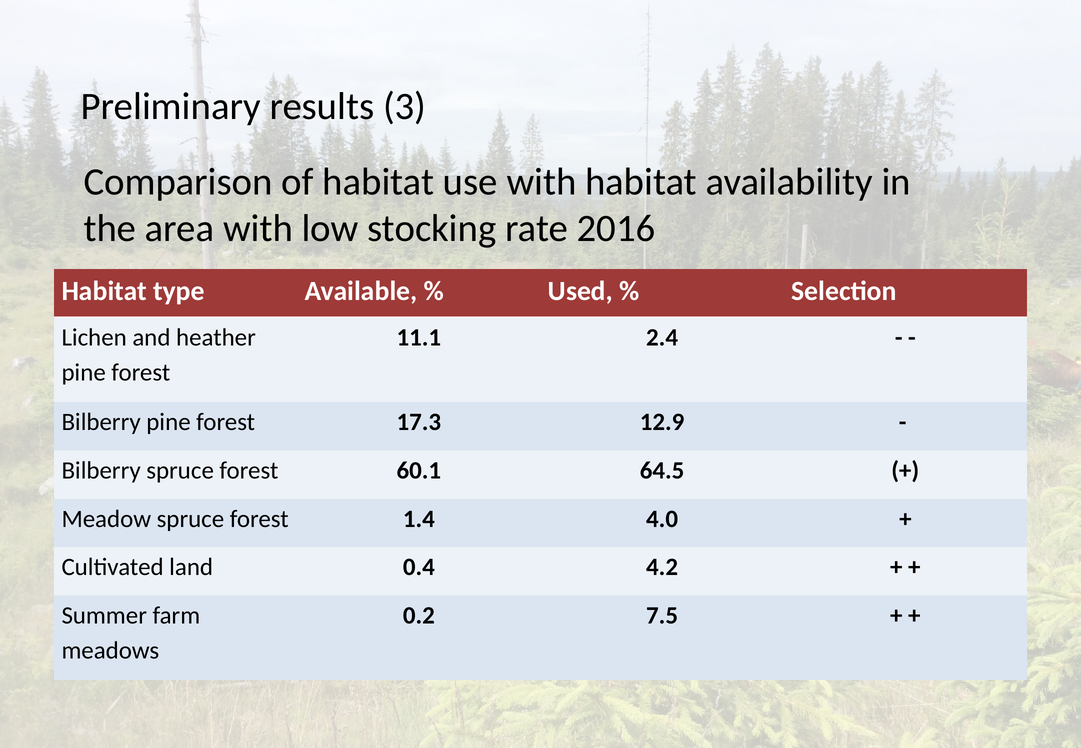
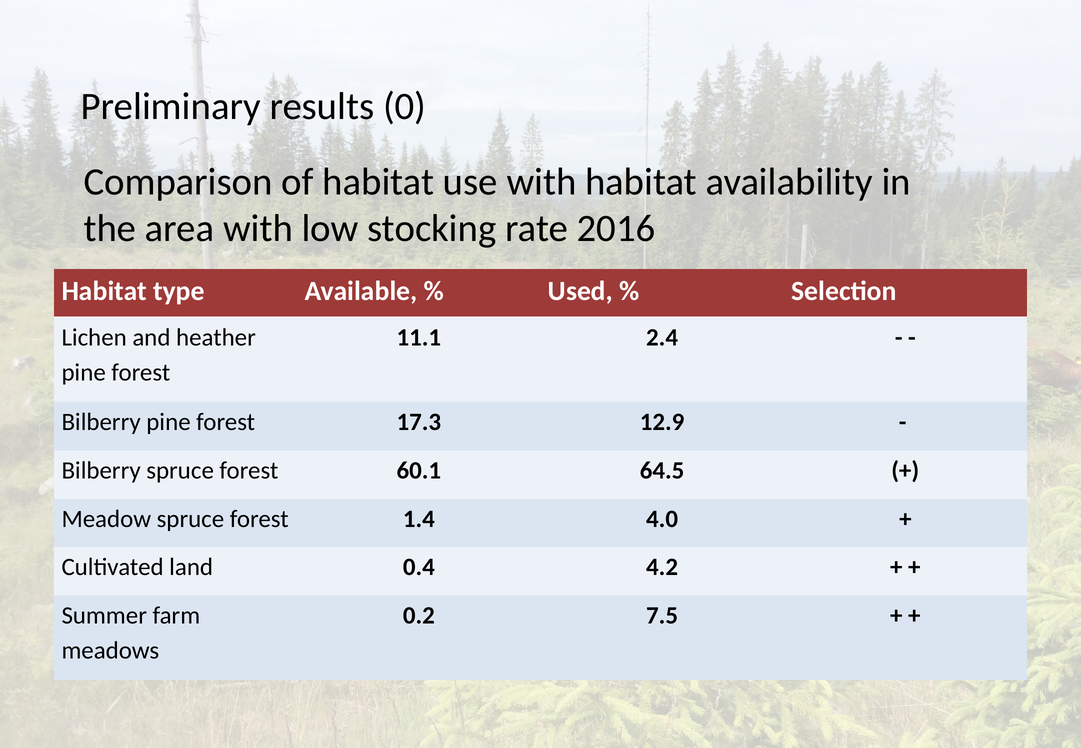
3: 3 -> 0 (405, 106)
